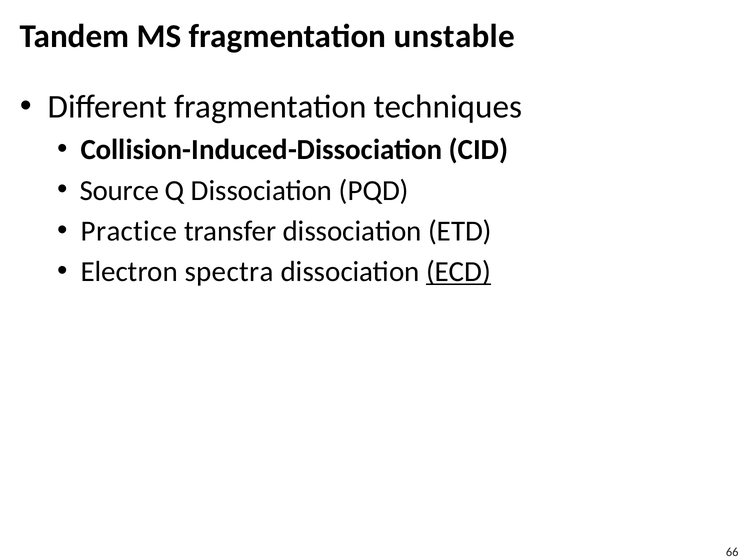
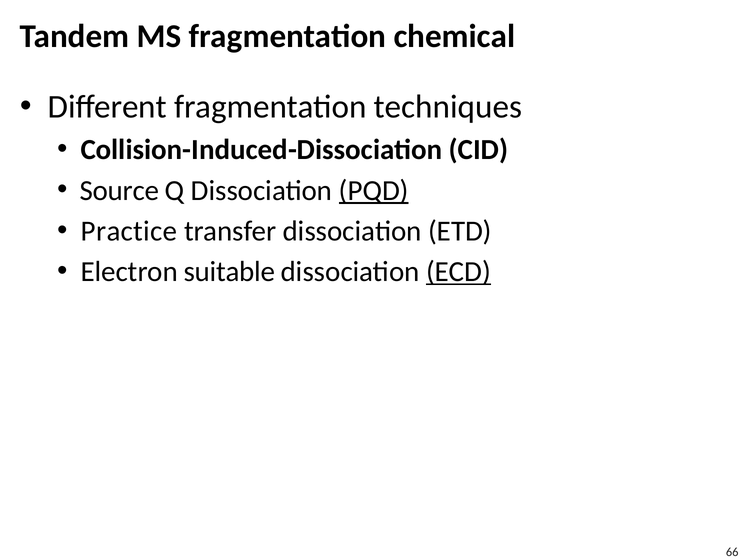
unstable: unstable -> chemical (454, 36)
PQD underline: none -> present (374, 190)
spectra: spectra -> suitable (229, 272)
